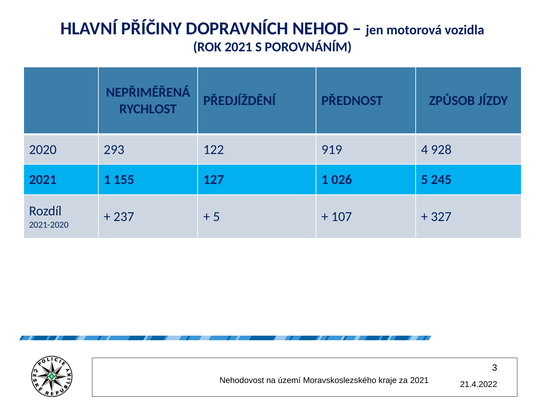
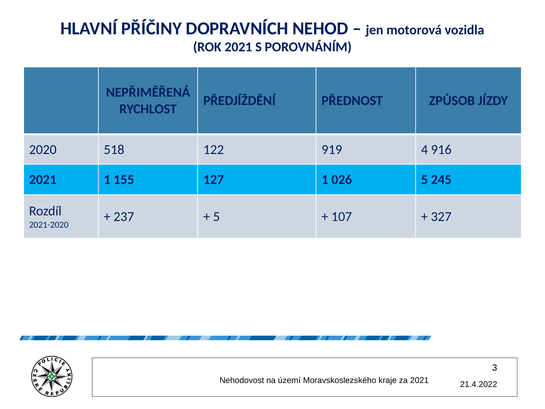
293: 293 -> 518 (114, 149)
928: 928 -> 916 (441, 149)
